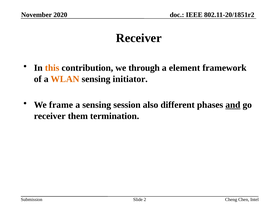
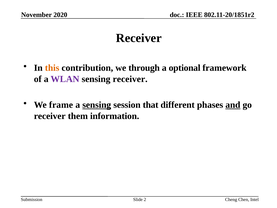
element: element -> optional (185, 68)
WLAN colour: orange -> purple (65, 79)
sensing initiator: initiator -> receiver (130, 79)
sensing underline: none -> present (97, 105)
also: also -> that (151, 105)
termination: termination -> information (115, 116)
